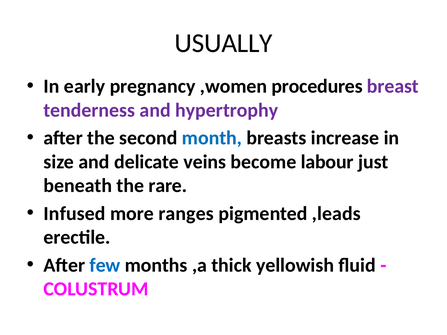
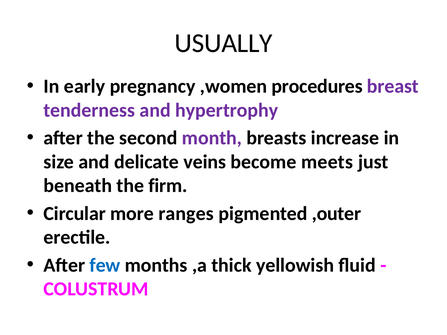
month colour: blue -> purple (212, 138)
labour: labour -> meets (327, 162)
rare: rare -> firm (168, 186)
Infused: Infused -> Circular (75, 214)
,leads: ,leads -> ,outer (336, 214)
